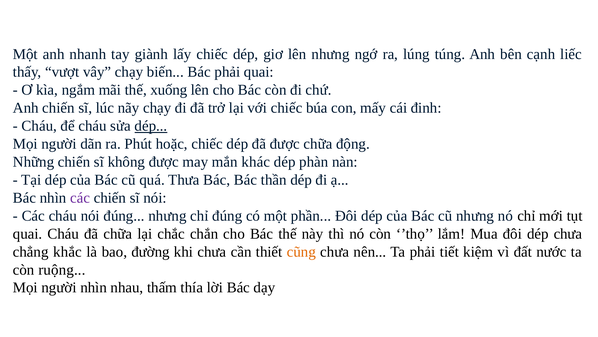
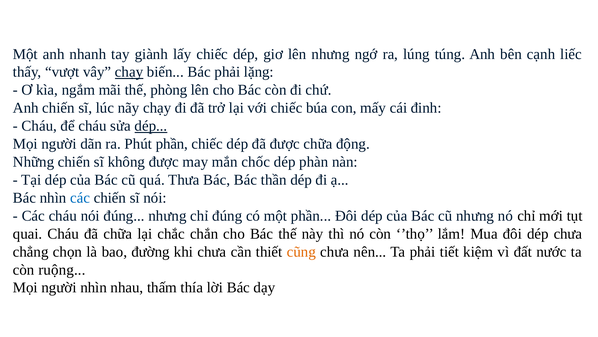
chạy underline: none -> present (129, 72)
phải quai: quai -> lặng (259, 72)
xuống: xuống -> phòng (169, 90)
Phút hoặc: hoặc -> phần (172, 144)
khác: khác -> chốc (256, 162)
các colour: purple -> blue (80, 197)
khắc: khắc -> chọn (68, 251)
